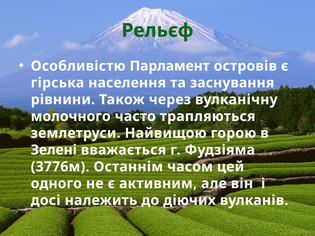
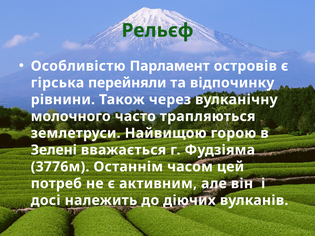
населення: населення -> перейняли (127, 83)
заснування: заснування -> відпочинку (232, 83)
одного: одного -> потреб (56, 184)
